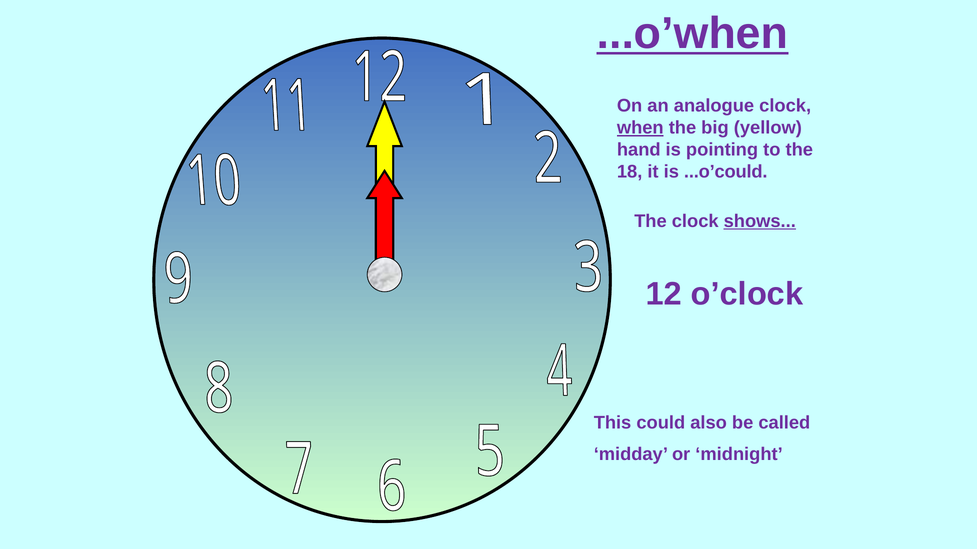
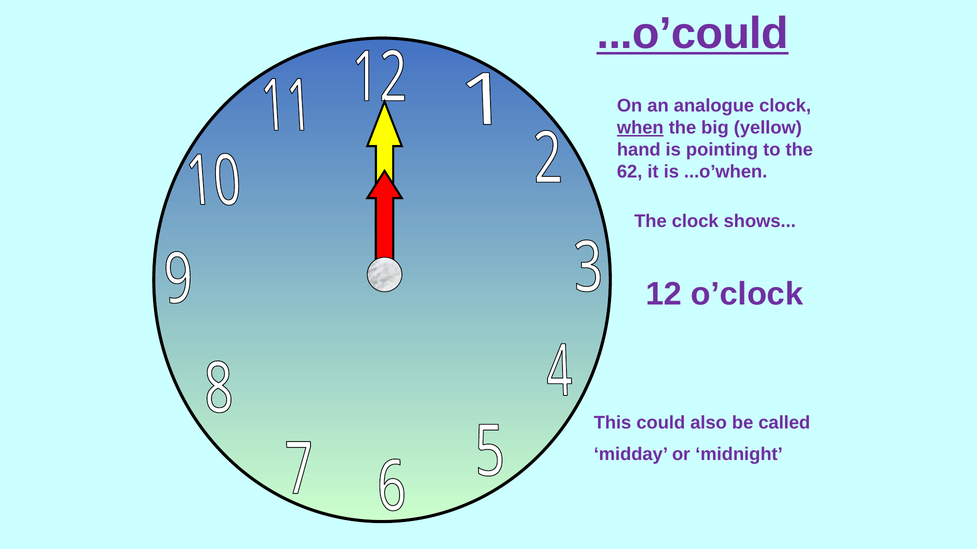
...o’when: ...o’when -> ...o’could (693, 34)
18: 18 -> 62 (630, 172)
...o’could: ...o’could -> ...o’when (726, 172)
shows underline: present -> none (760, 221)
